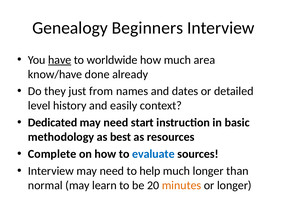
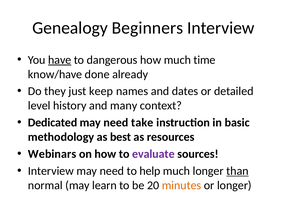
worldwide: worldwide -> dangerous (112, 60)
area: area -> time (205, 60)
from: from -> keep (101, 91)
easily: easily -> many (124, 105)
start: start -> take (142, 122)
Complete: Complete -> Webinars (52, 153)
evaluate colour: blue -> purple (153, 153)
than underline: none -> present (237, 170)
